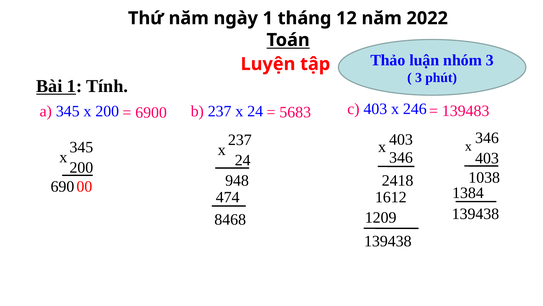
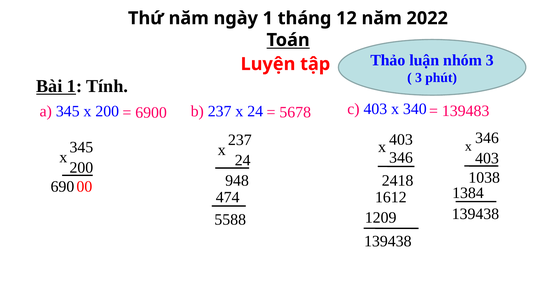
246: 246 -> 340 (415, 109)
5683: 5683 -> 5678 (295, 112)
8468: 8468 -> 5588 (230, 219)
